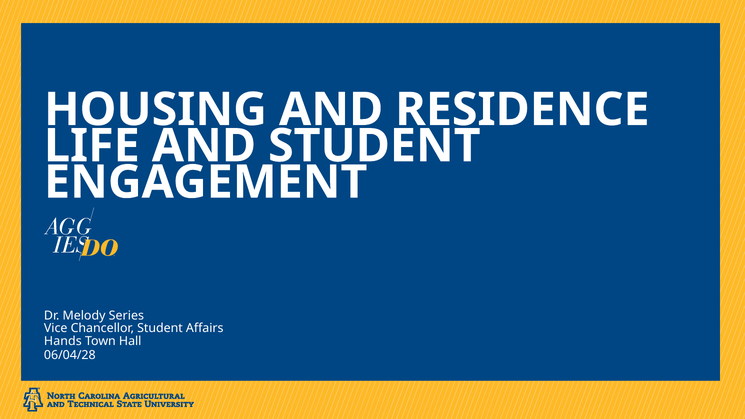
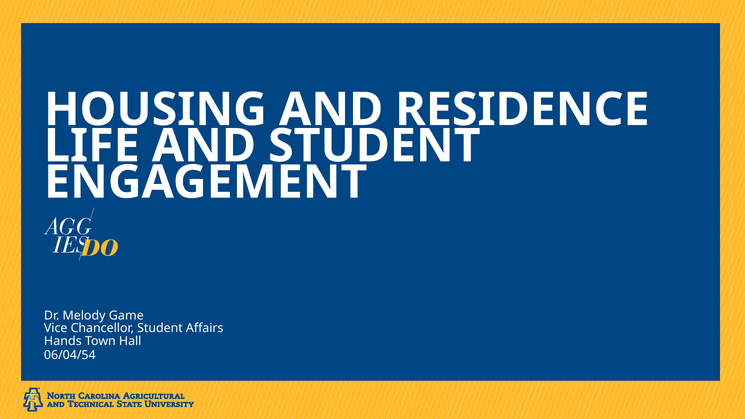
Series: Series -> Game (126, 316)
06/04/28: 06/04/28 -> 06/04/54 (70, 355)
